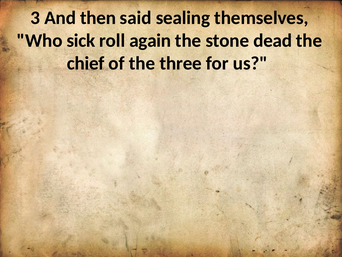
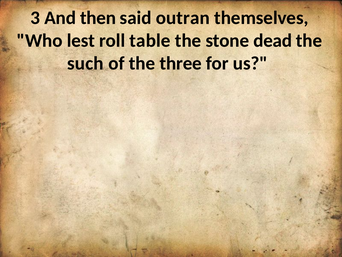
sealing: sealing -> outran (183, 18)
sick: sick -> lest (81, 40)
again: again -> table (150, 40)
chief: chief -> such (85, 63)
